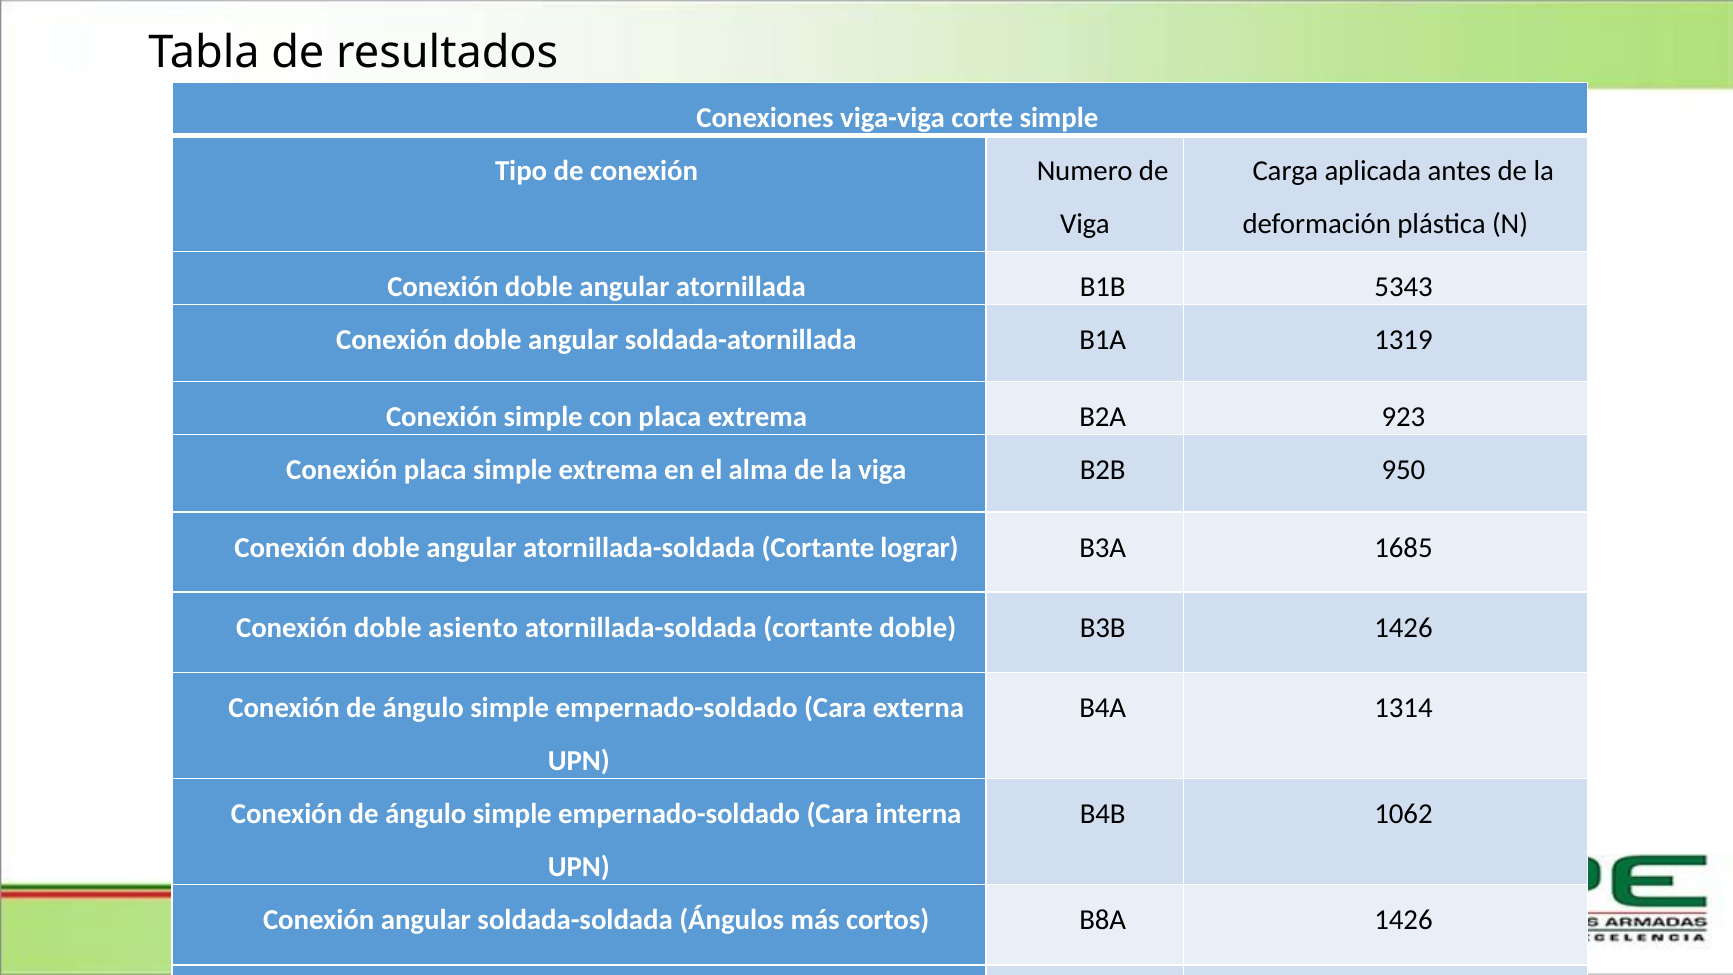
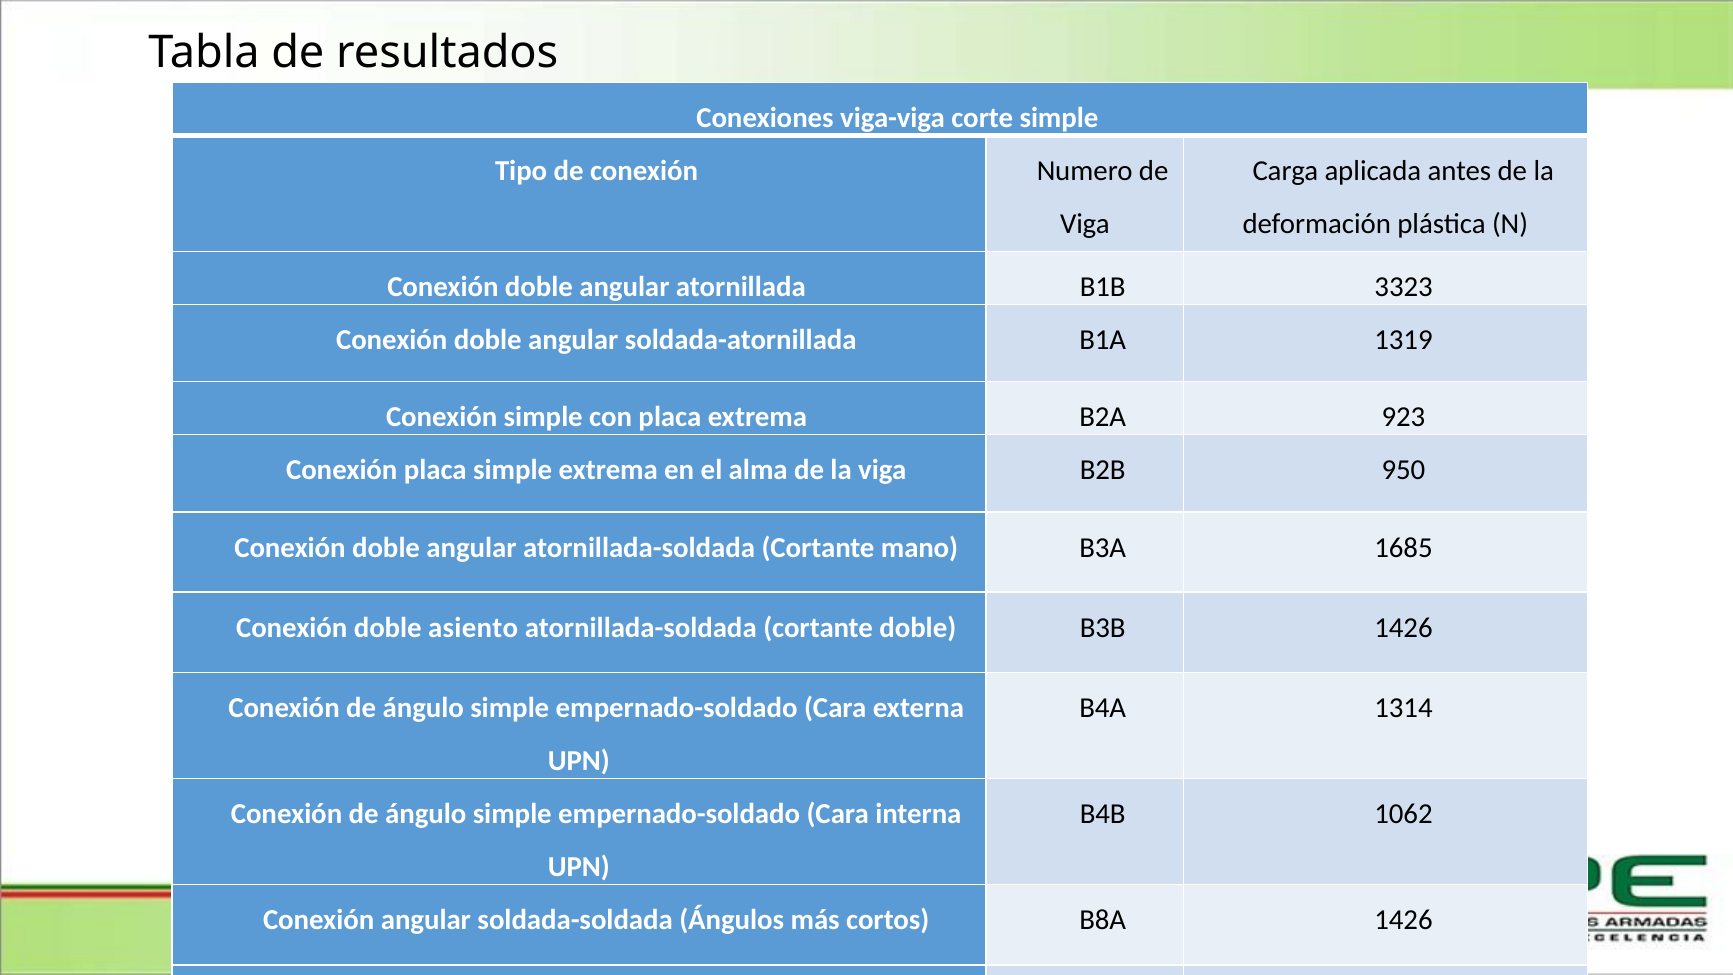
5343: 5343 -> 3323 (1404, 287)
lograr: lograr -> mano (919, 547)
